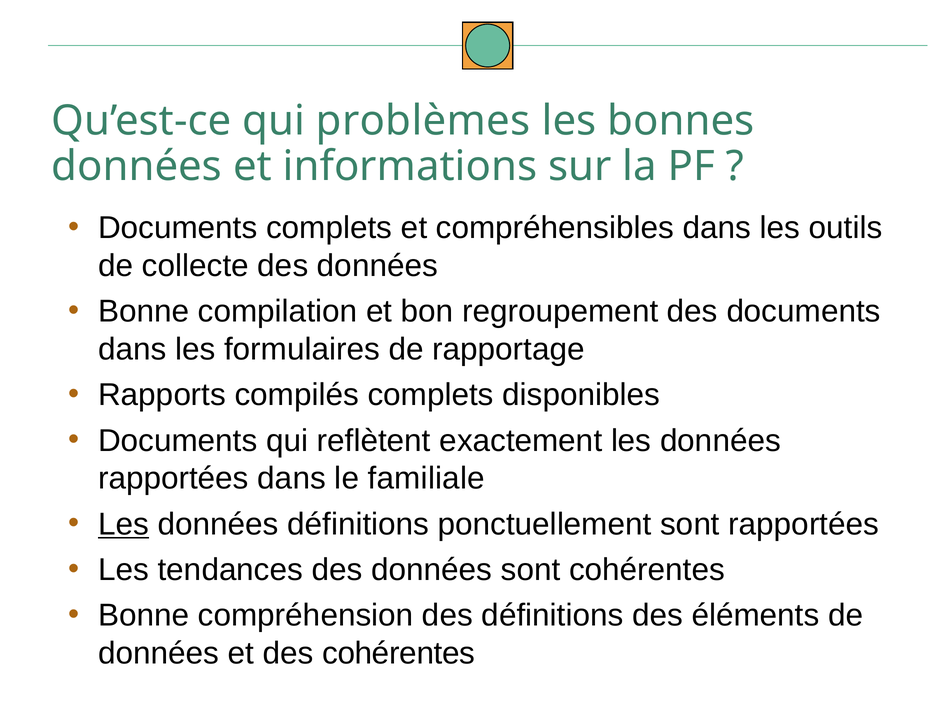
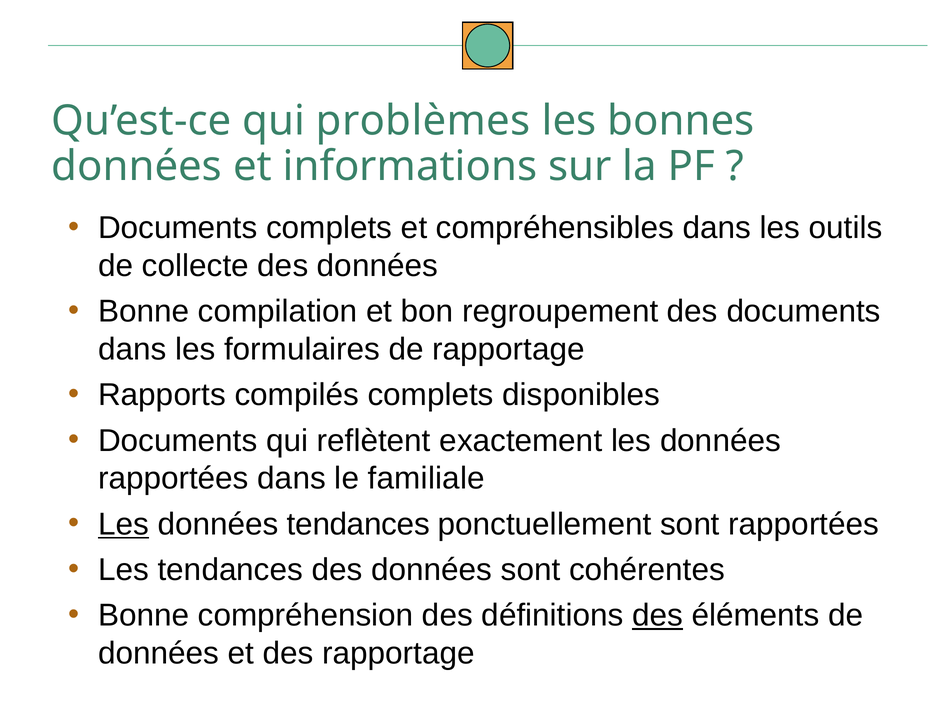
données définitions: définitions -> tendances (358, 524)
des underline: none -> present (657, 615)
des cohérentes: cohérentes -> rapportage (398, 653)
